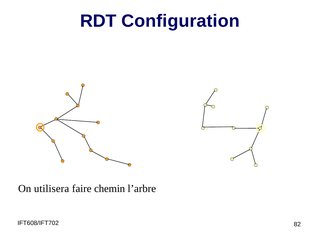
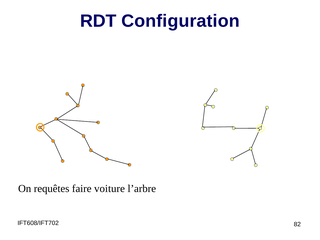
utilisera: utilisera -> requêtes (52, 189)
chemin: chemin -> voiture (110, 189)
